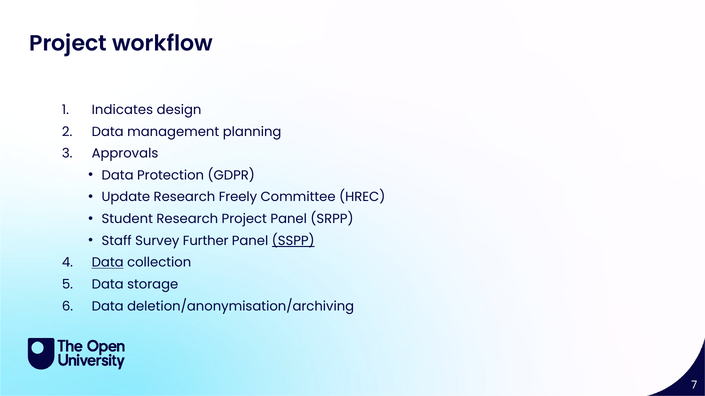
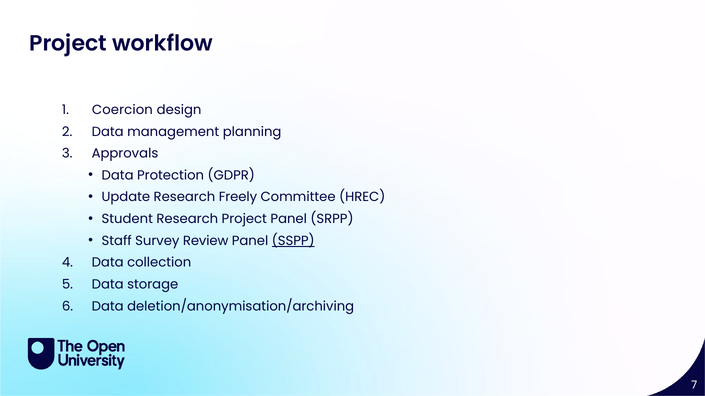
Indicates: Indicates -> Coercion (122, 110)
Further: Further -> Review (206, 241)
Data underline: present -> none (108, 263)
